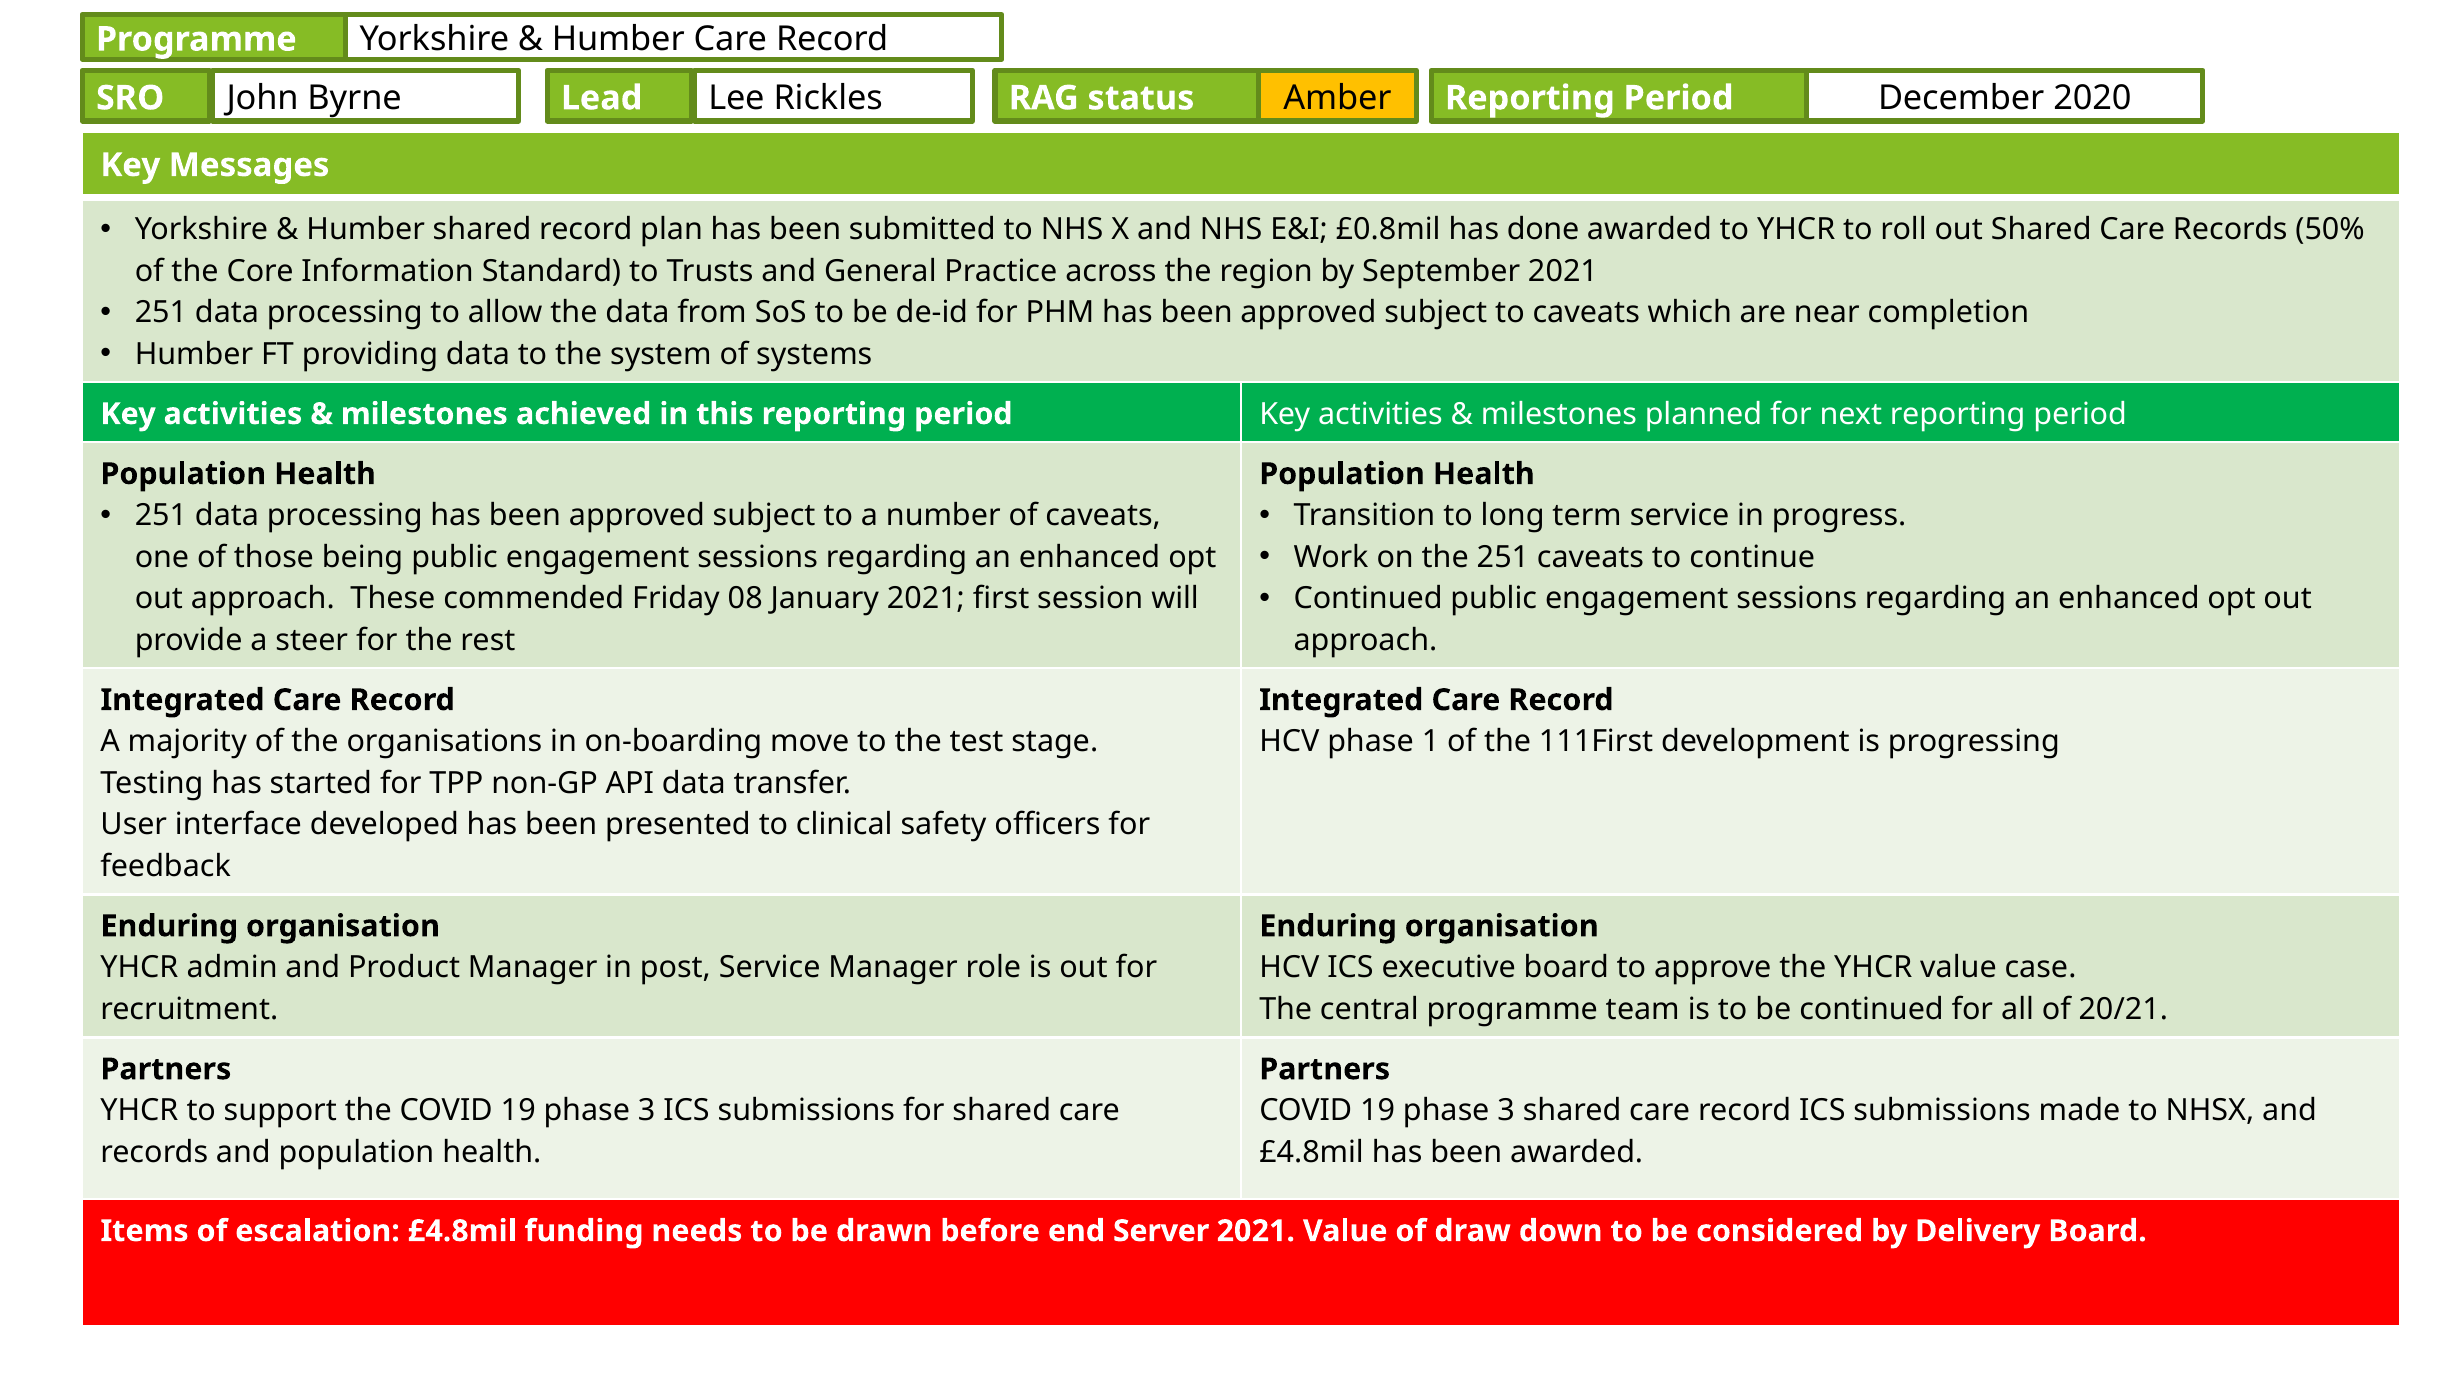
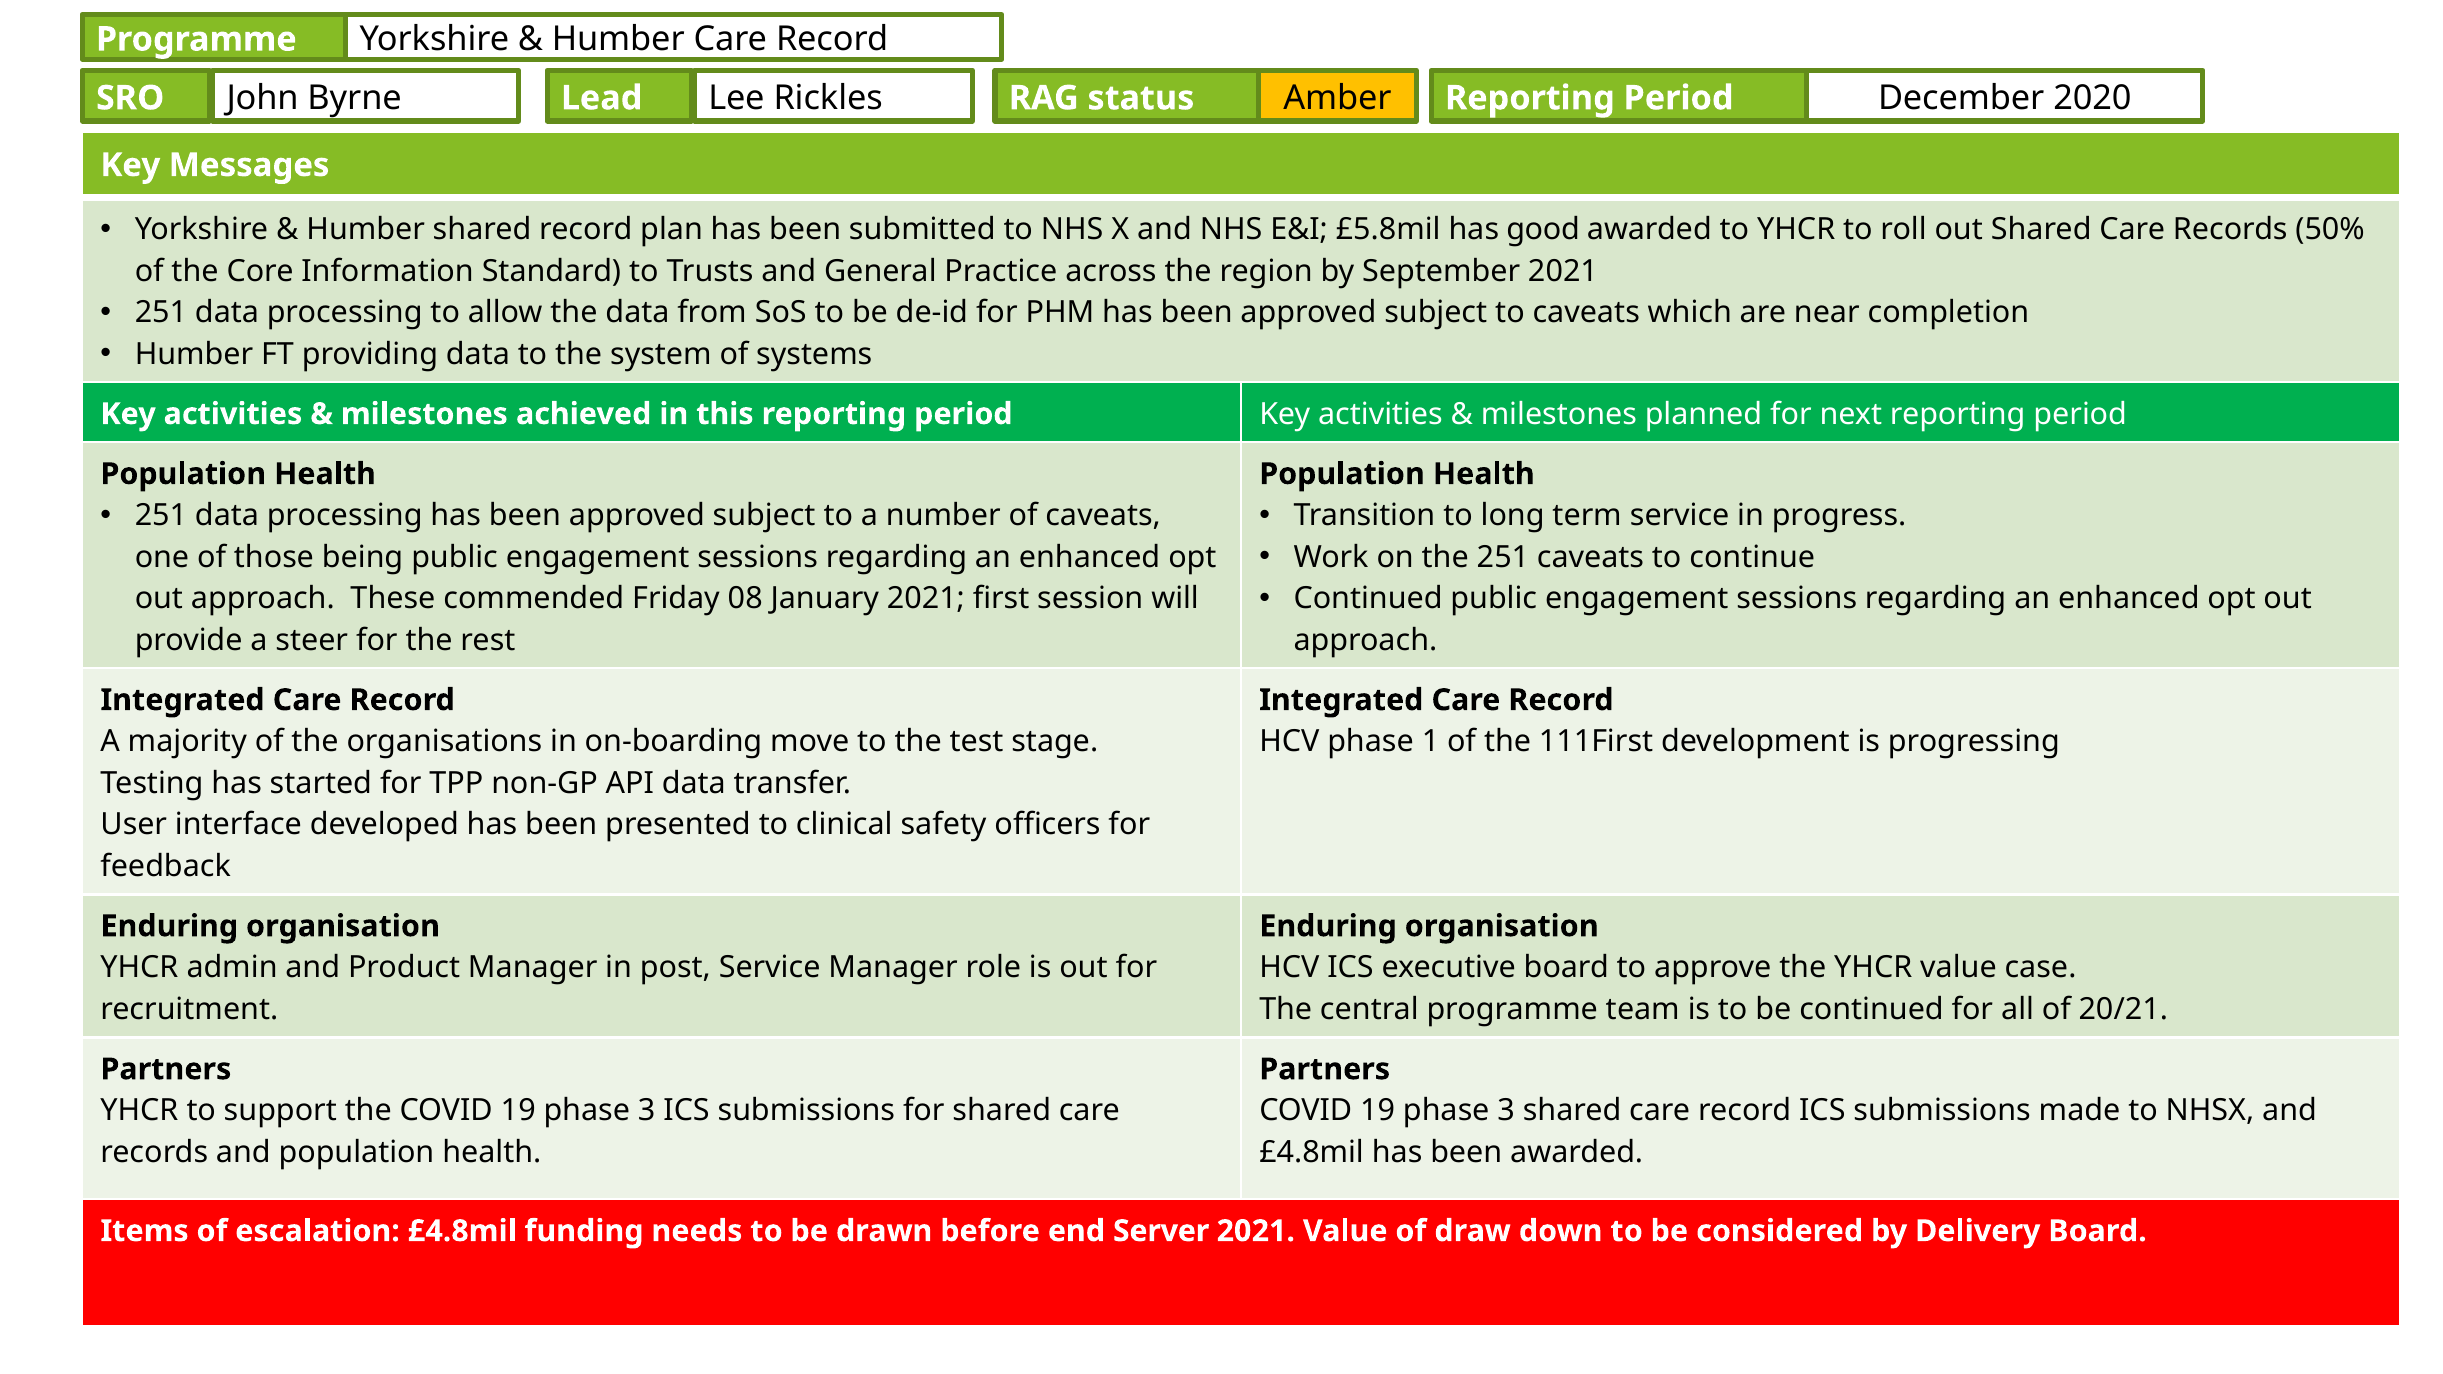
£0.8mil: £0.8mil -> £5.8mil (1388, 229)
done: done -> good (1543, 229)
